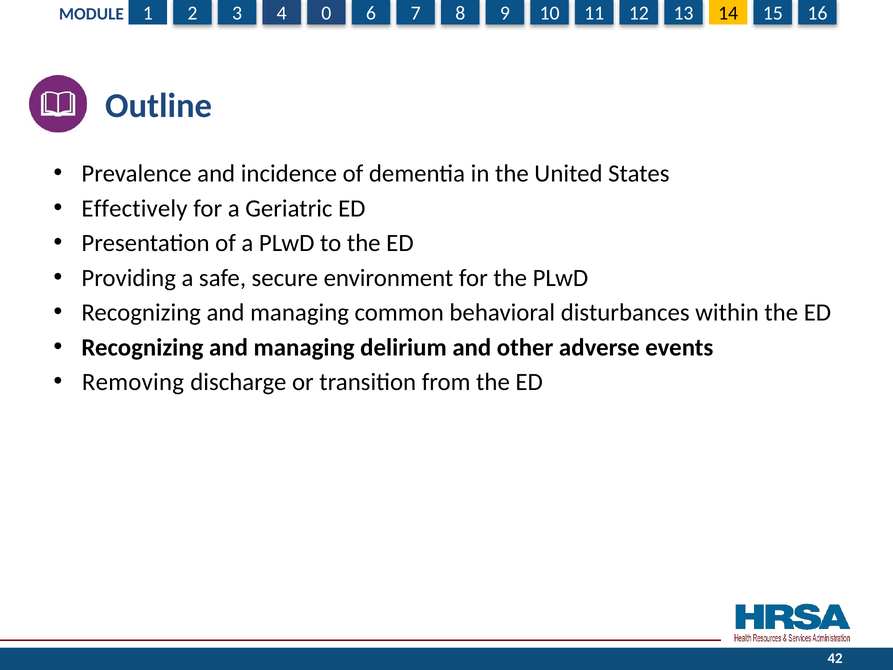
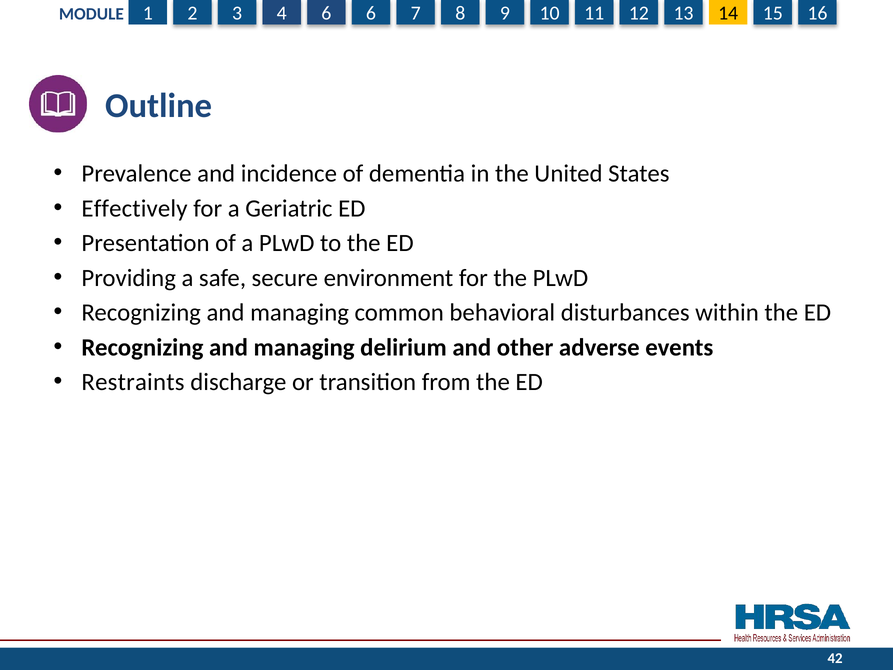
0: 0 -> 6 (326, 13)
Removing: Removing -> Restraints (133, 382)
